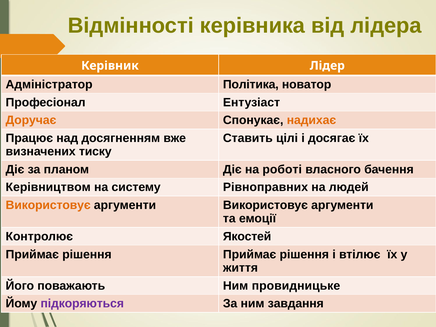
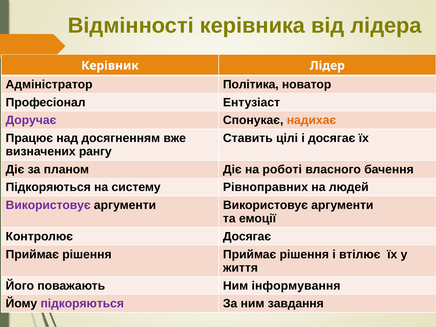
Доручає colour: orange -> purple (31, 120)
тиску: тиску -> рангу (95, 152)
Керівництвом: Керівництвом -> Підкоряються (48, 187)
Використовує colour: orange -> purple (48, 205)
Контролює Якостей: Якостей -> Досягає (247, 237)
провидницьке: провидницьке -> інформування (296, 286)
